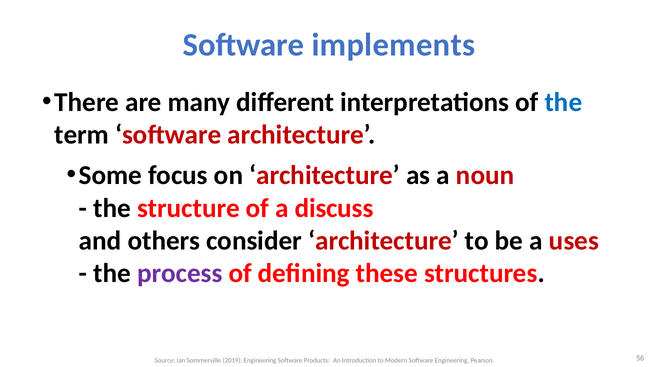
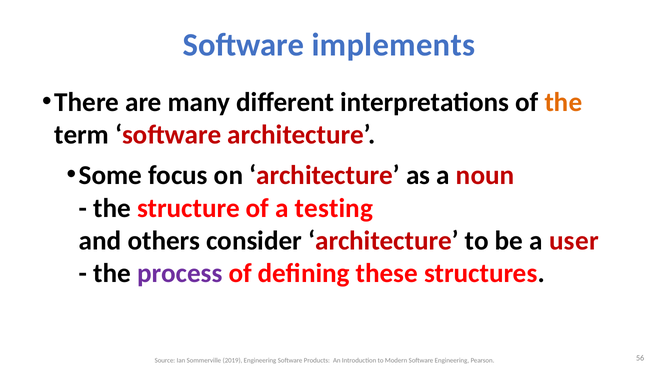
the colour: blue -> orange (563, 102)
discuss: discuss -> testing (334, 208)
uses: uses -> user (574, 241)
